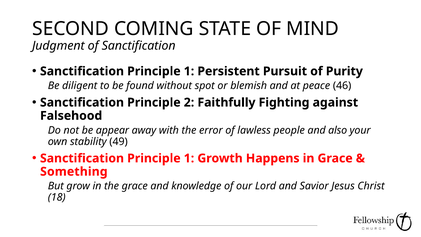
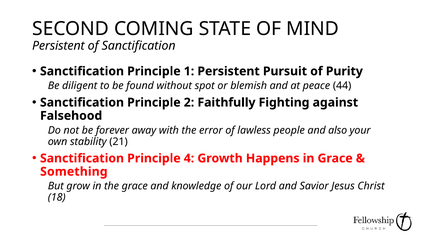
Judgment: Judgment -> Persistent (58, 46)
46: 46 -> 44 (342, 86)
appear: appear -> forever (112, 130)
49: 49 -> 21 (119, 142)
1: 1 -> 4 (189, 158)
